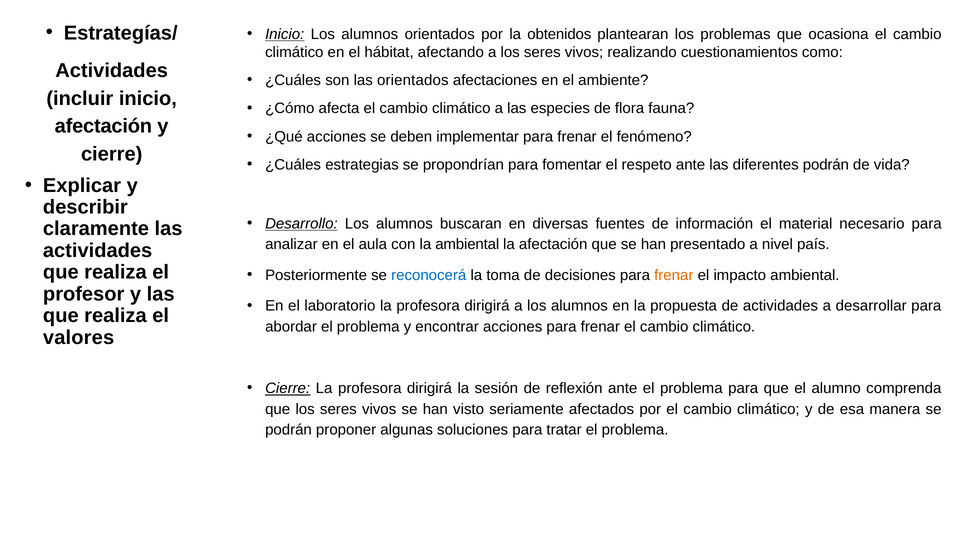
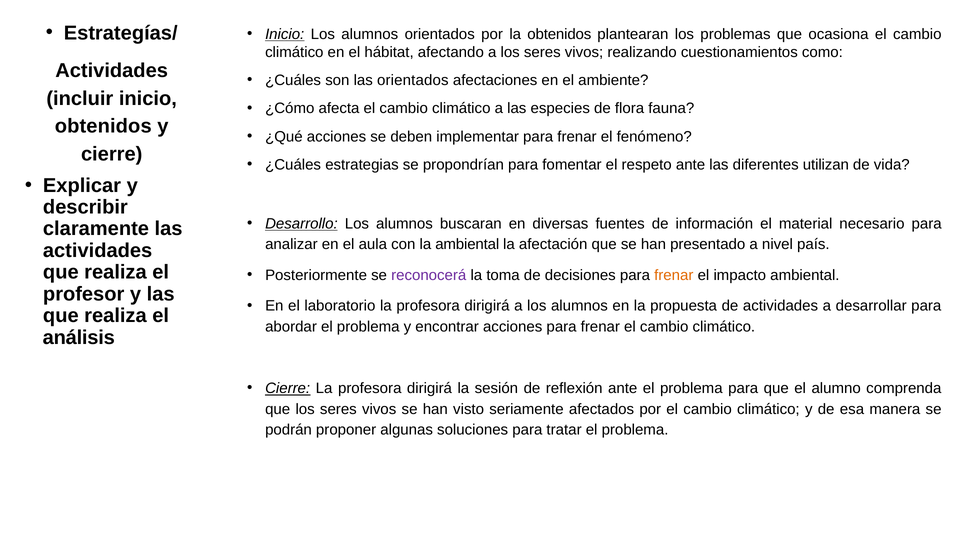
afectación: afectación -> obtenidos (103, 126)
diferentes podrán: podrán -> utilizan (826, 165)
reconocerá colour: blue -> purple (429, 275)
valores: valores -> análisis (79, 337)
